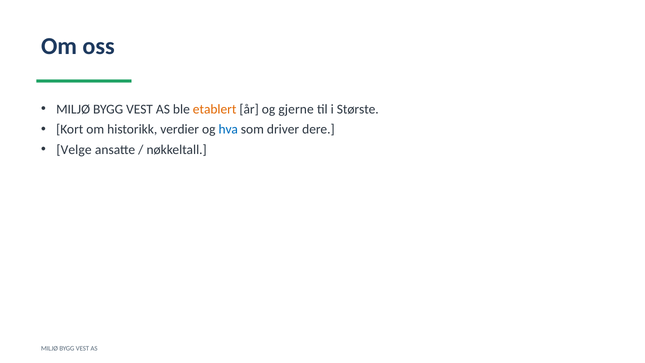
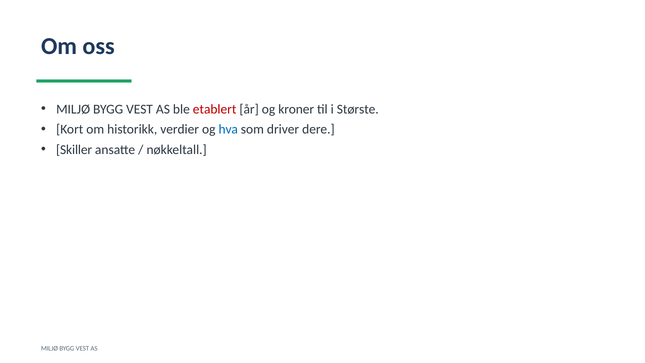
etablert colour: orange -> red (215, 109)
gjerne: gjerne -> kroner (296, 109)
Velge: Velge -> Skiller (74, 150)
